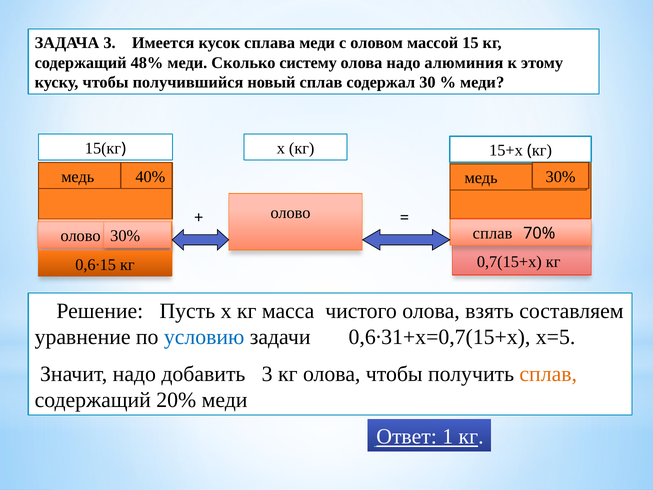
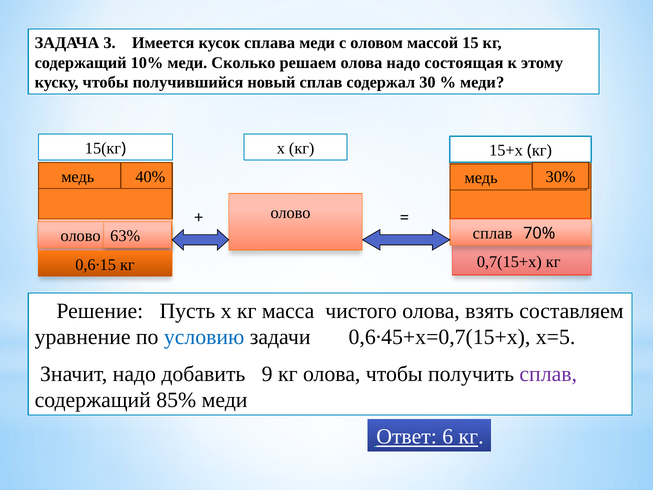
48%: 48% -> 10% (147, 63)
систему: систему -> решаем (308, 63)
алюминия: алюминия -> состоящая (464, 63)
30%: 30% -> 63% (125, 236)
0,6∙31+х=0,7(15+х: 0,6∙31+х=0,7(15+х -> 0,6∙45+х=0,7(15+х (440, 337)
добавить 3: 3 -> 9 (267, 374)
сплав colour: orange -> purple (548, 374)
20%: 20% -> 85% (176, 400)
1: 1 -> 6 (448, 436)
